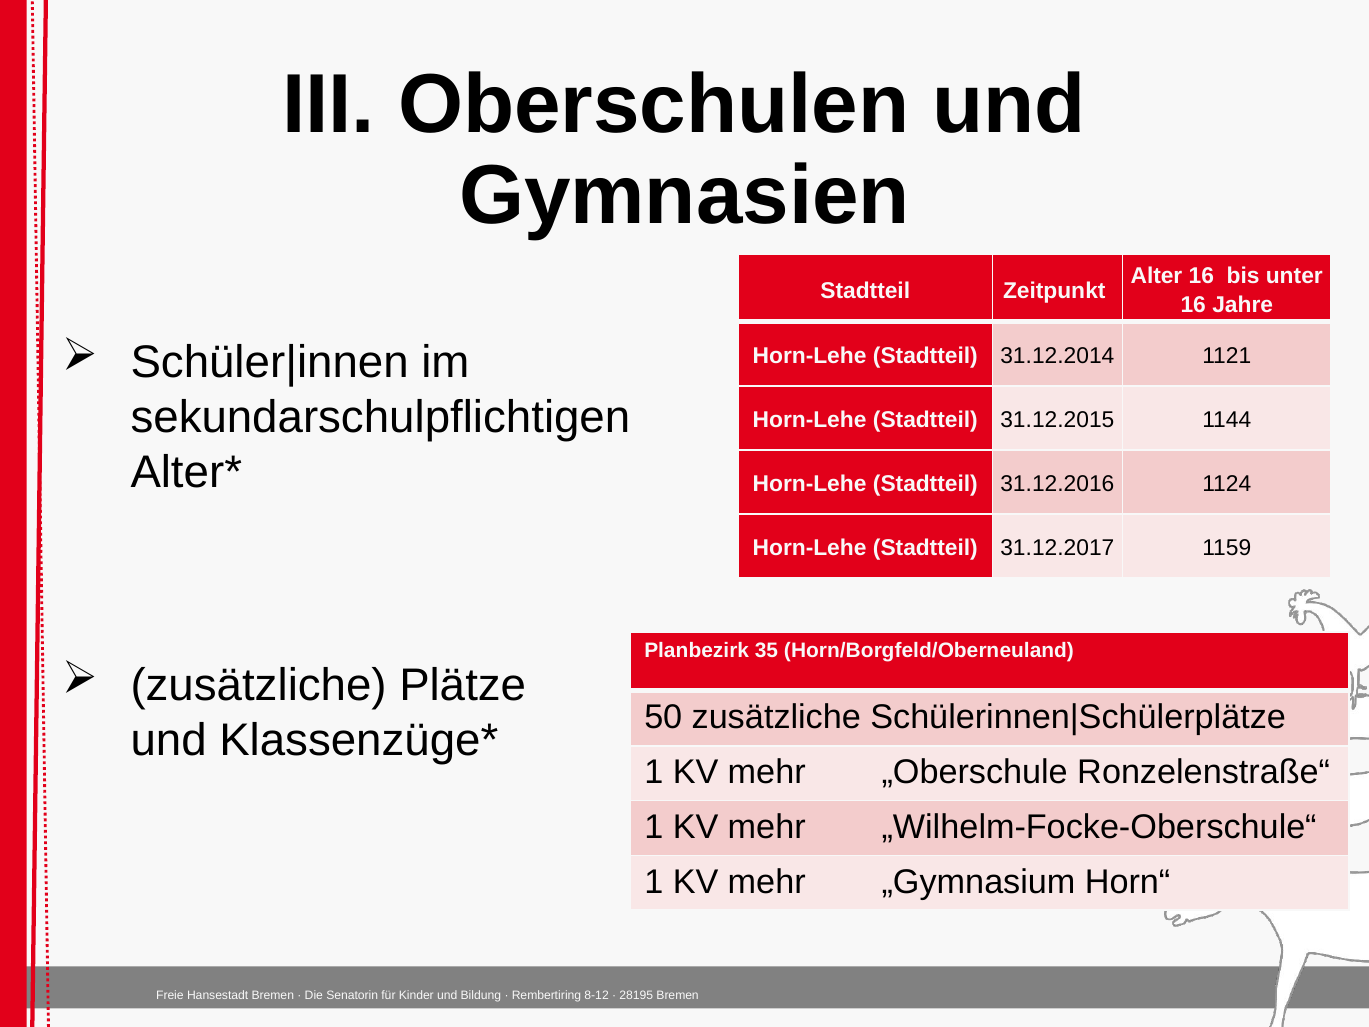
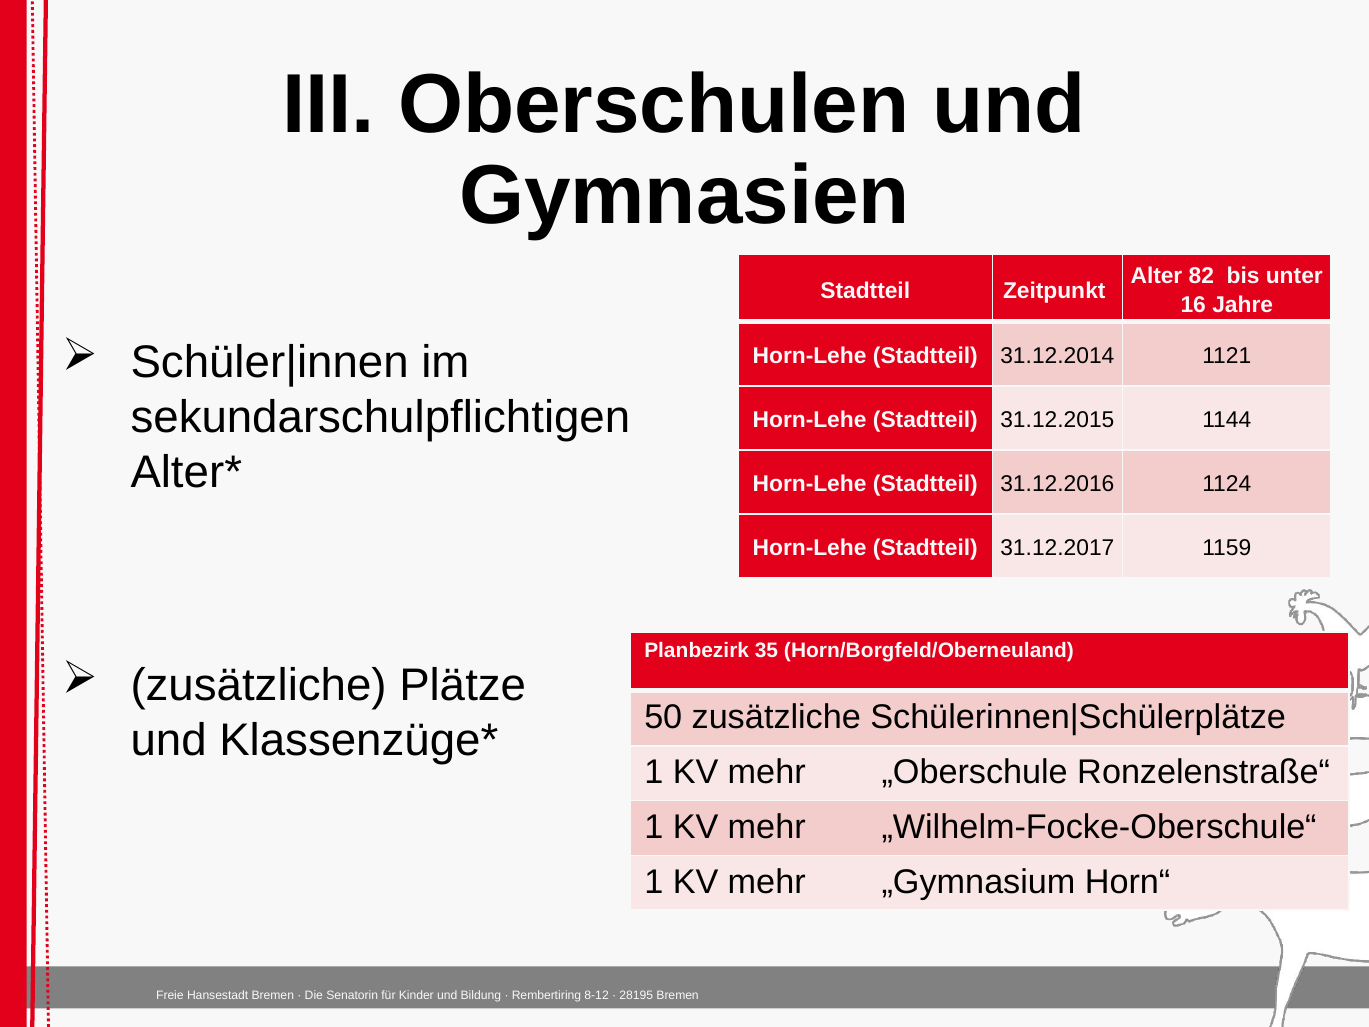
Alter 16: 16 -> 82 (1201, 276)
